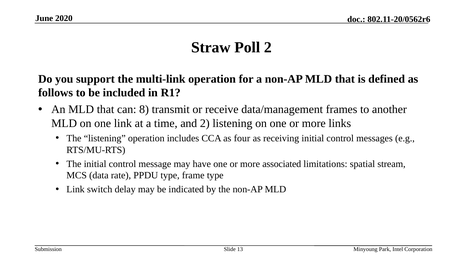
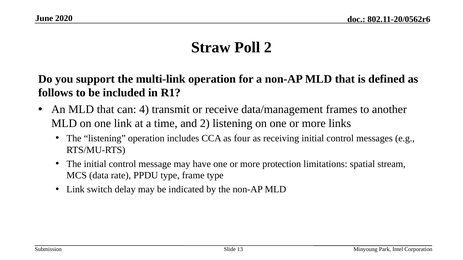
8: 8 -> 4 (144, 110)
associated: associated -> protection (282, 164)
